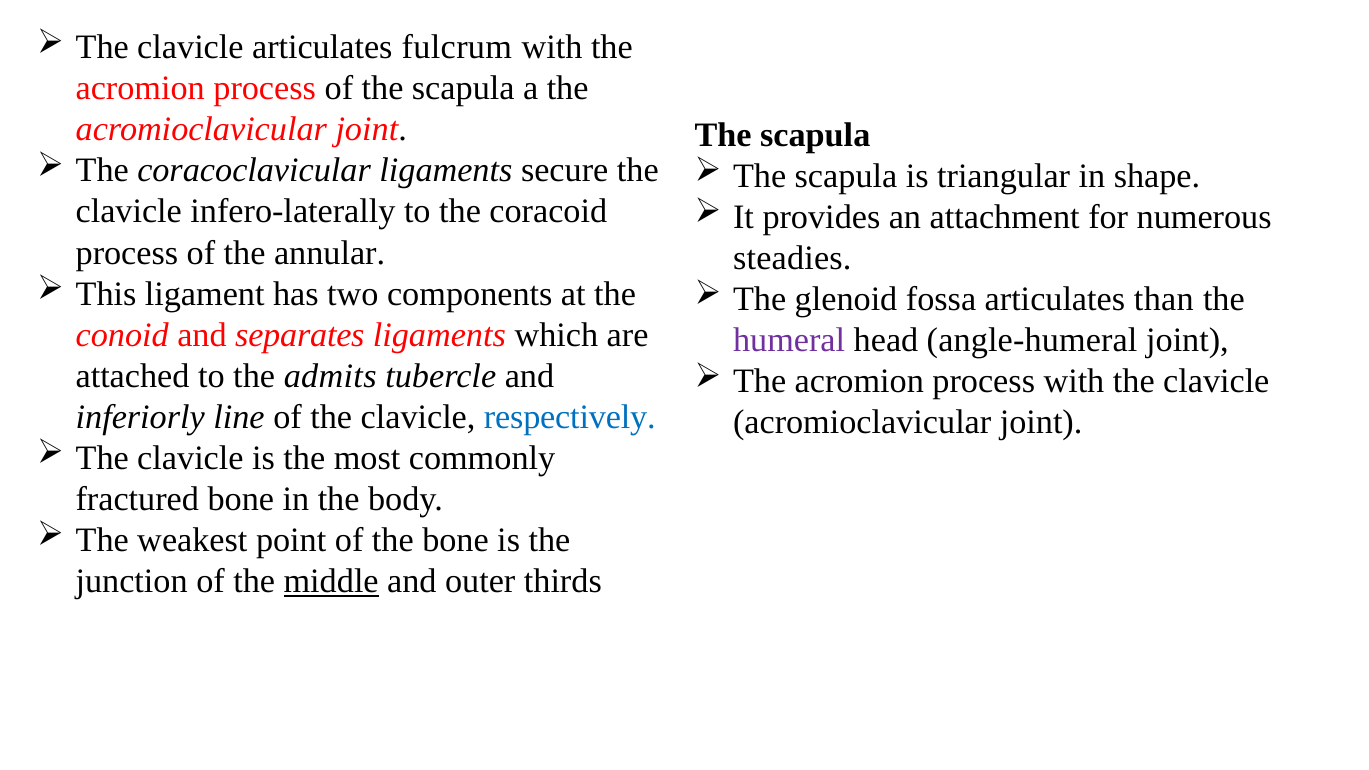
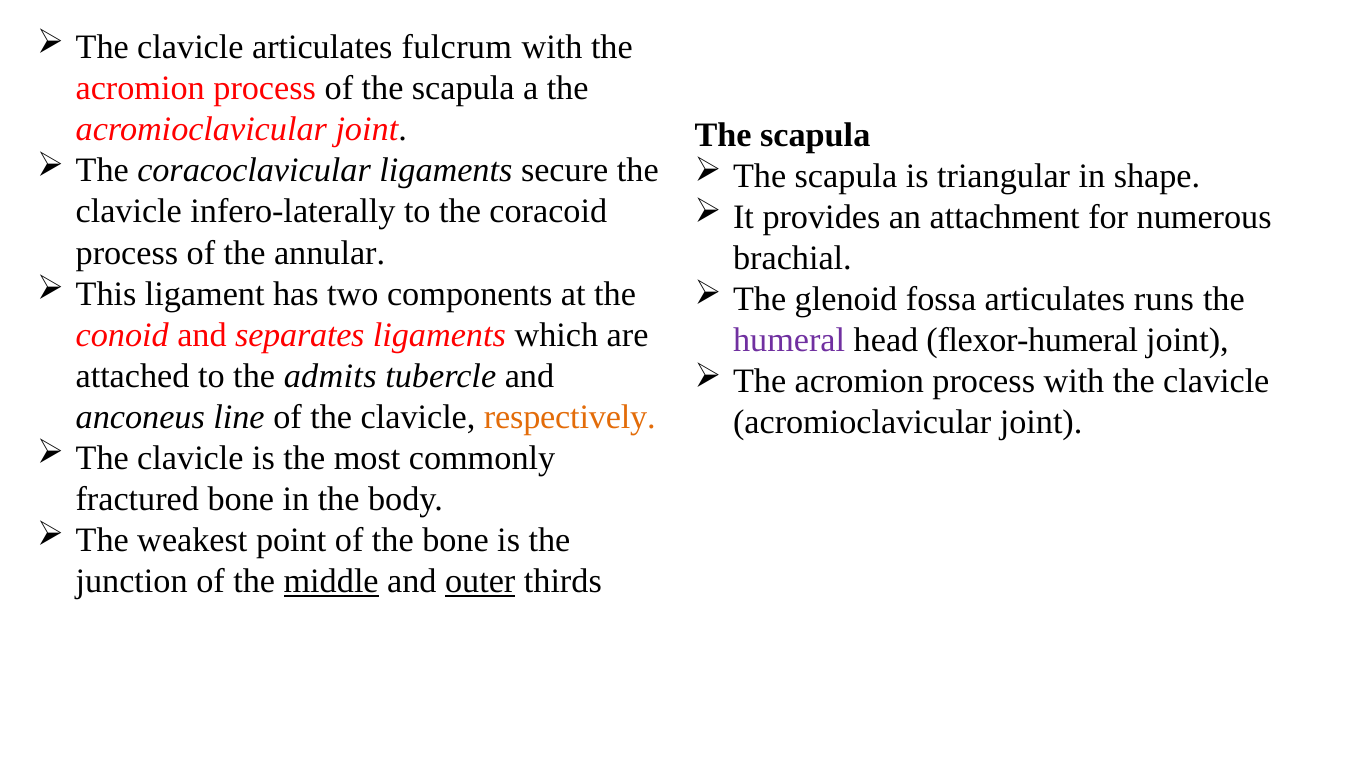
steadies: steadies -> brachial (792, 258)
than: than -> runs (1164, 299)
angle-humeral: angle-humeral -> flexor-humeral (1032, 340)
inferiorly: inferiorly -> anconeus (140, 417)
respectively colour: blue -> orange (570, 417)
outer underline: none -> present (480, 581)
